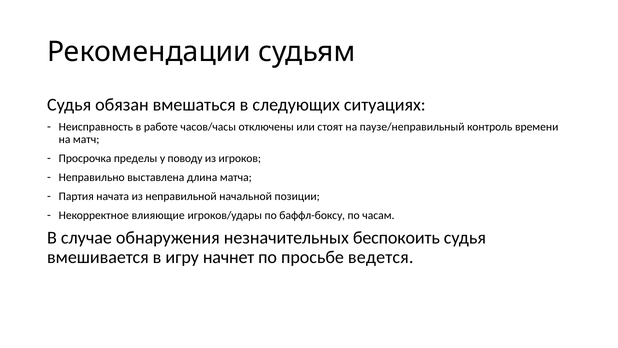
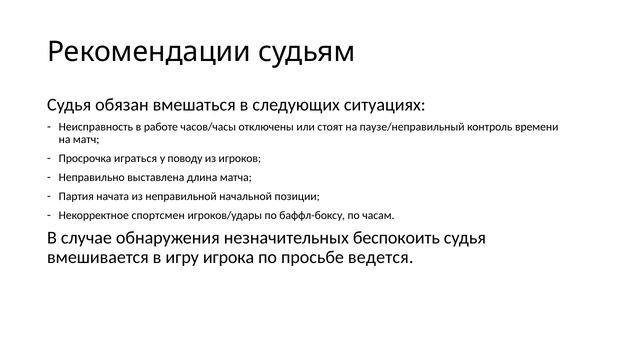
пределы: пределы -> играться (136, 158)
влияющие: влияющие -> спортсмен (158, 215)
начнет: начнет -> игрока (229, 257)
